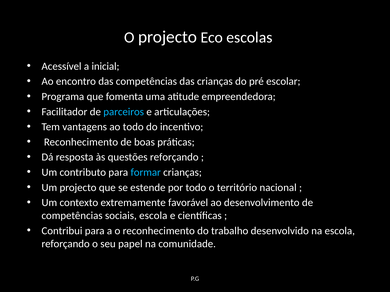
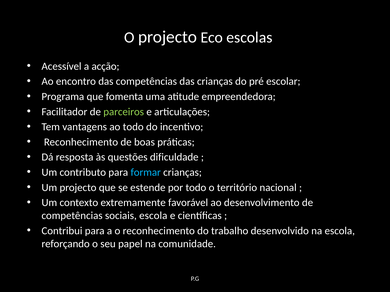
inicial: inicial -> acção (105, 66)
parceiros colour: light blue -> light green (124, 112)
questões reforçando: reforçando -> dificuldade (174, 157)
